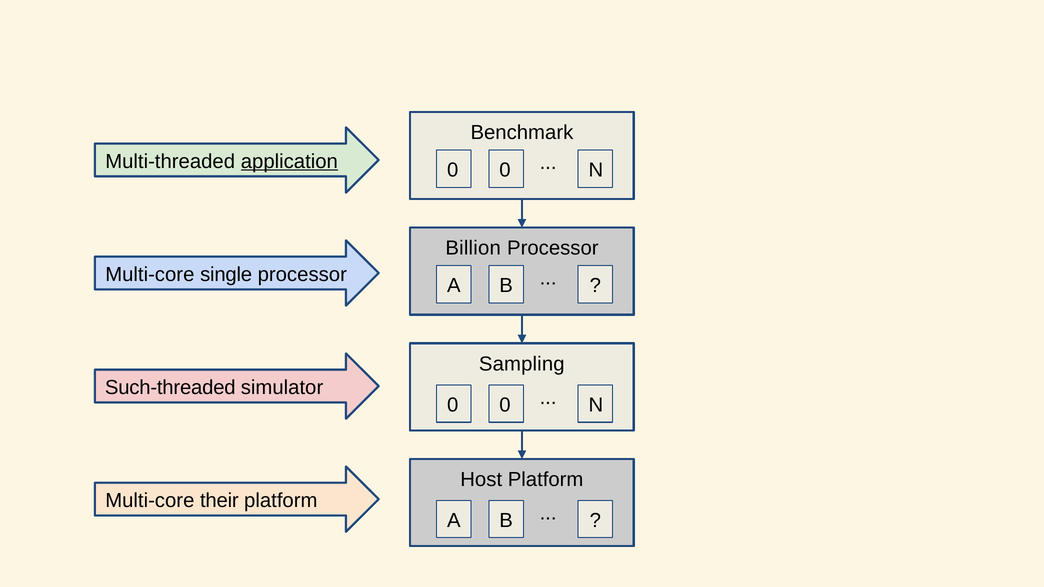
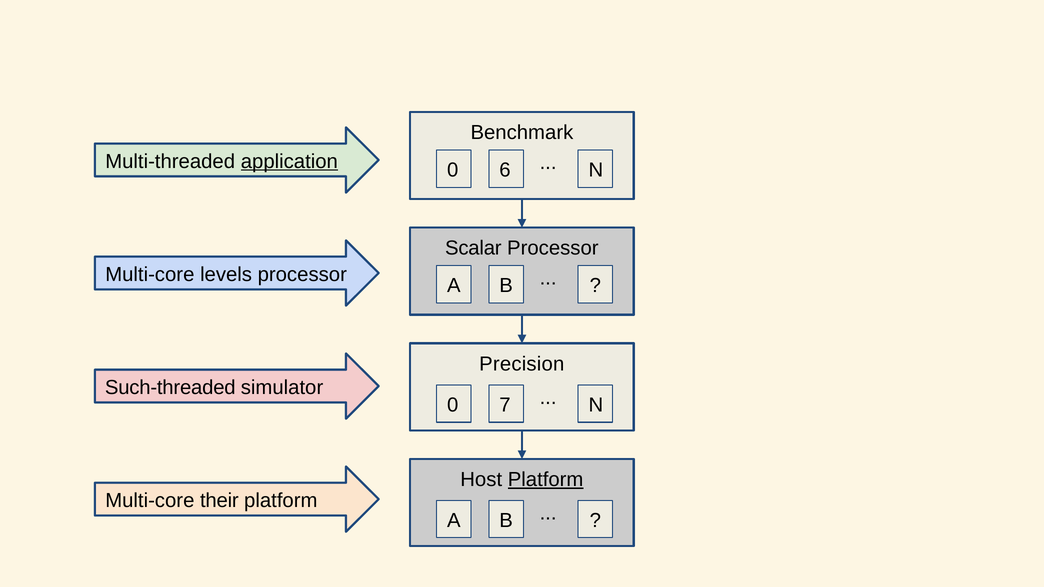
0: 0 -> 6 (505, 170)
Billion: Billion -> Scalar (473, 248)
single: single -> levels (226, 275)
Sampling: Sampling -> Precision (522, 364)
0: 0 -> 7 (505, 405)
Platform underline: none -> present (546, 480)
